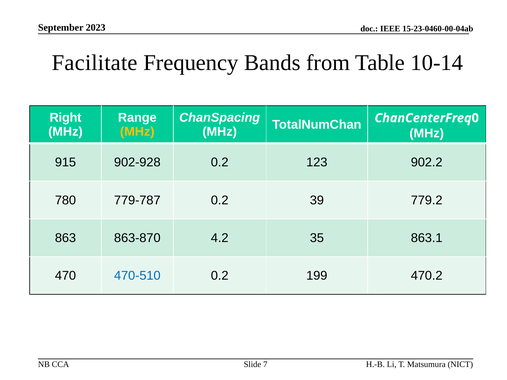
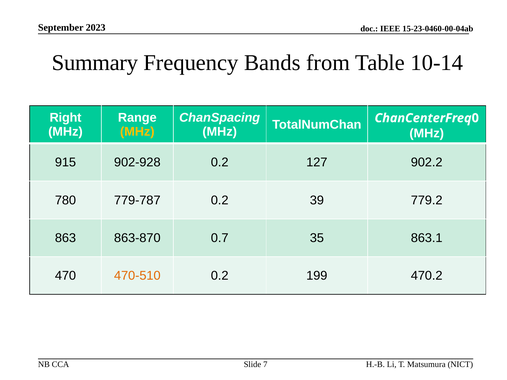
Facilitate: Facilitate -> Summary (95, 63)
123: 123 -> 127 (317, 163)
4.2: 4.2 -> 0.7 (220, 238)
470-510 colour: blue -> orange (137, 276)
